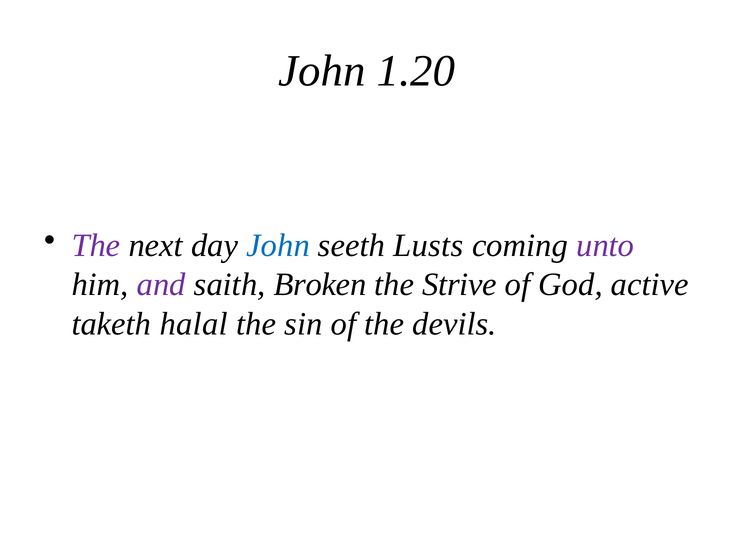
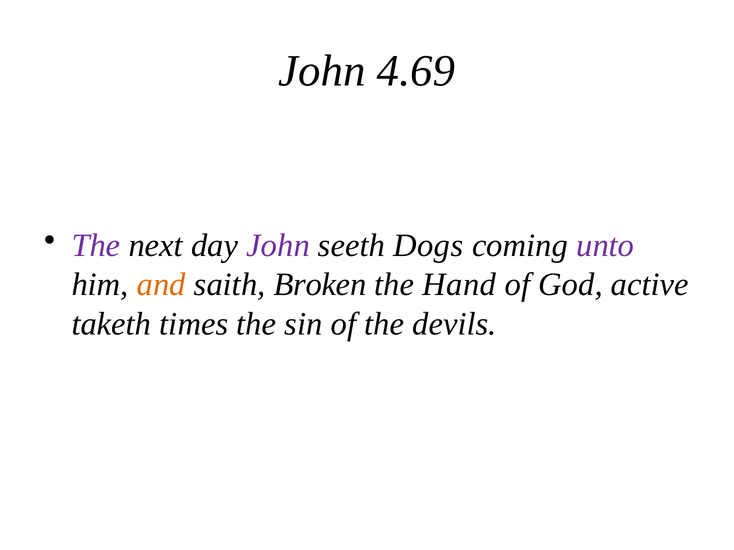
1.20: 1.20 -> 4.69 (416, 71)
John colour: blue -> purple (278, 246)
Lusts: Lusts -> Dogs (428, 246)
and colour: purple -> orange (161, 285)
Strive: Strive -> Hand (459, 285)
halal: halal -> times (194, 324)
